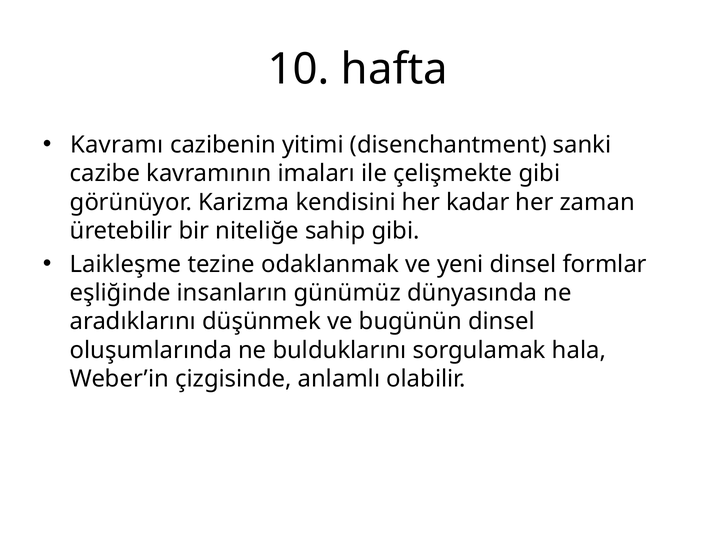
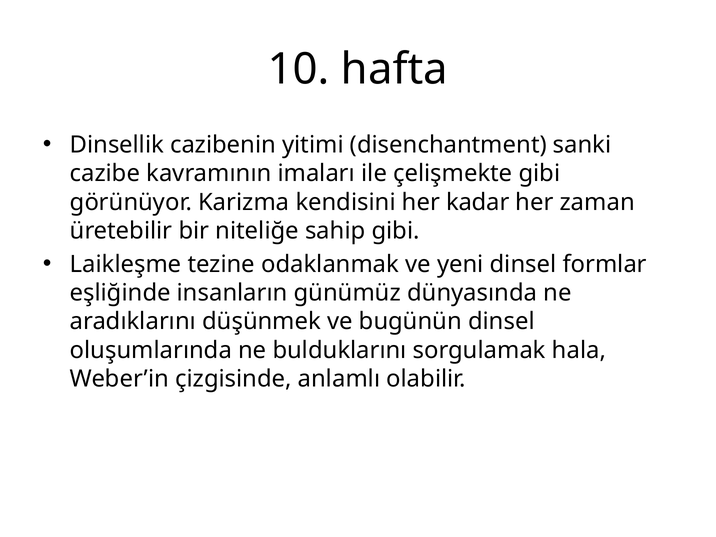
Kavramı: Kavramı -> Dinsellik (117, 145)
